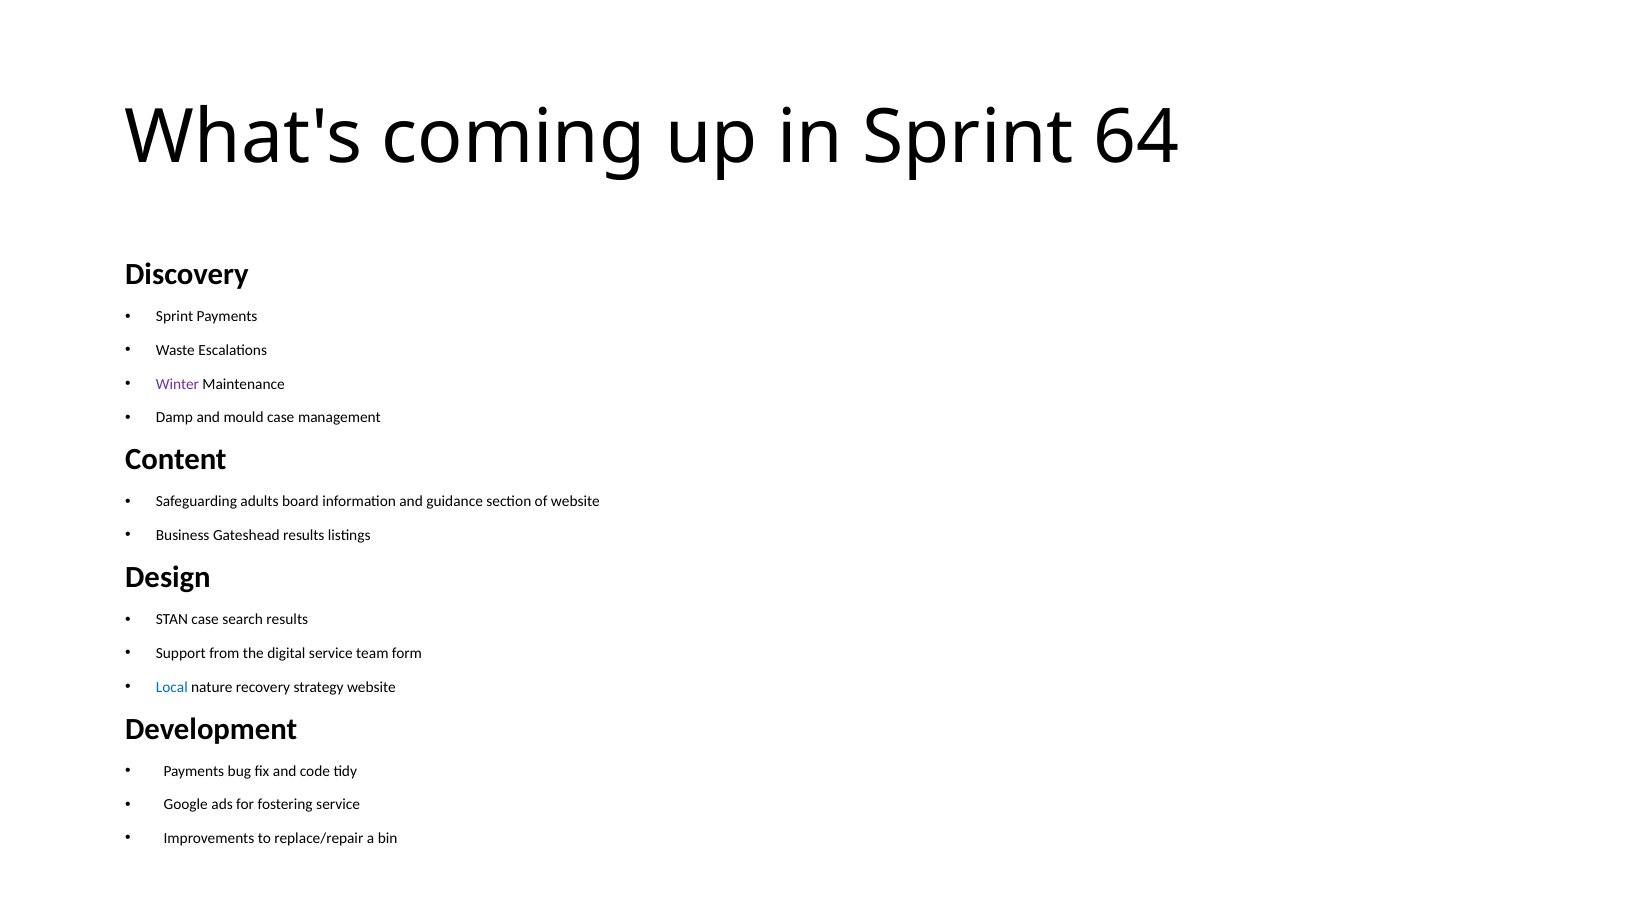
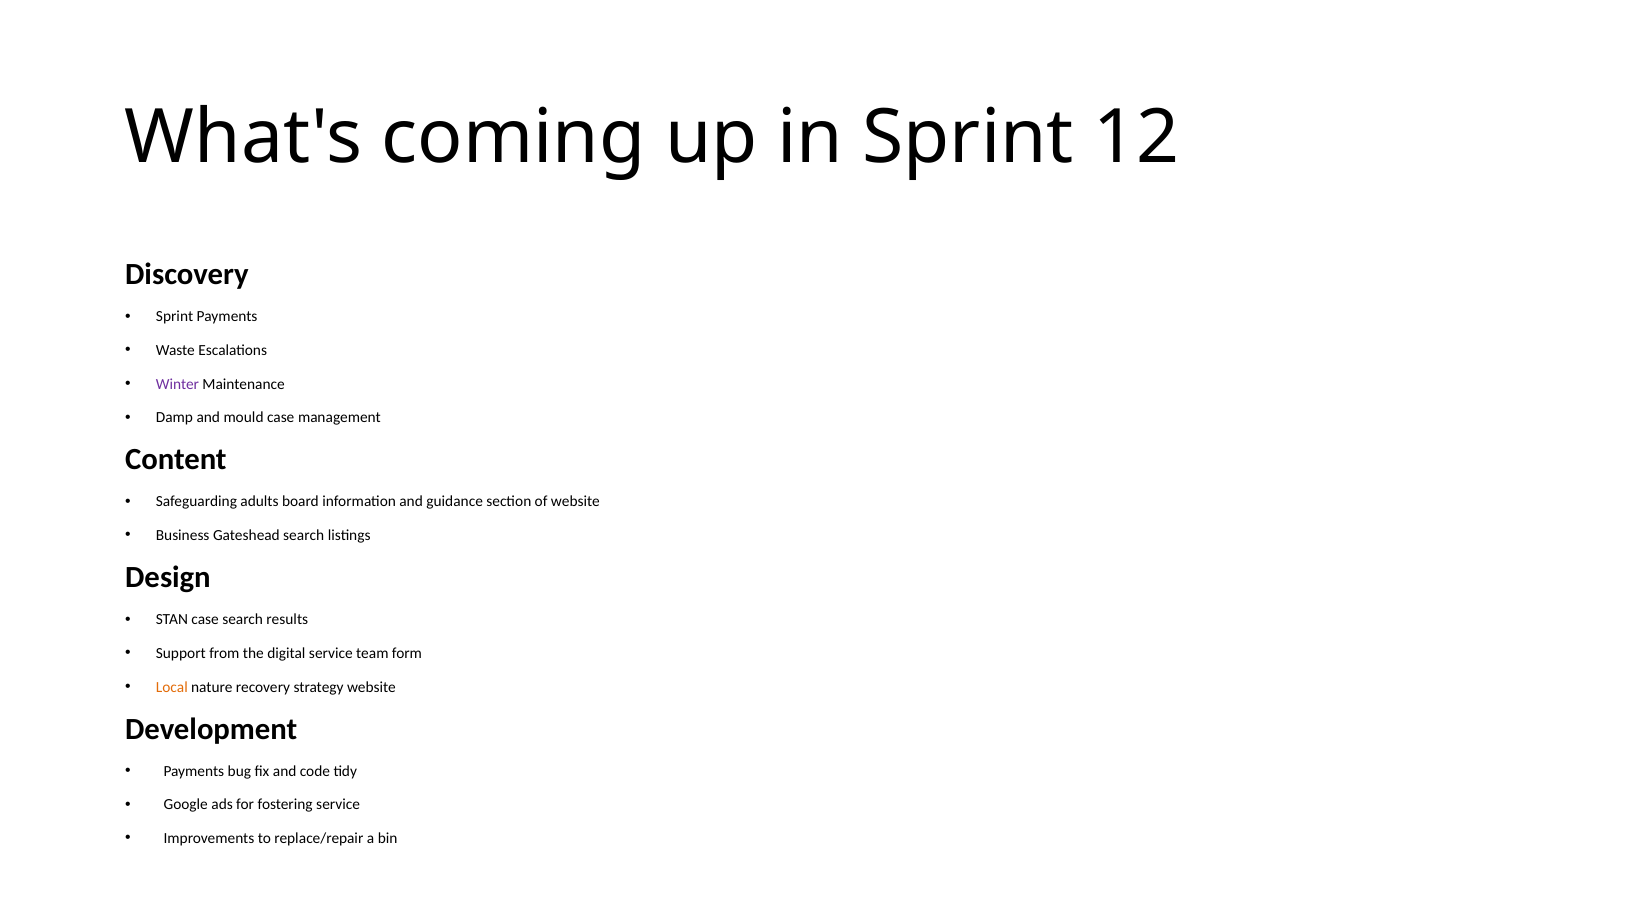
64: 64 -> 12 (1136, 138)
Gateshead results: results -> search (304, 535)
Local colour: blue -> orange (172, 687)
